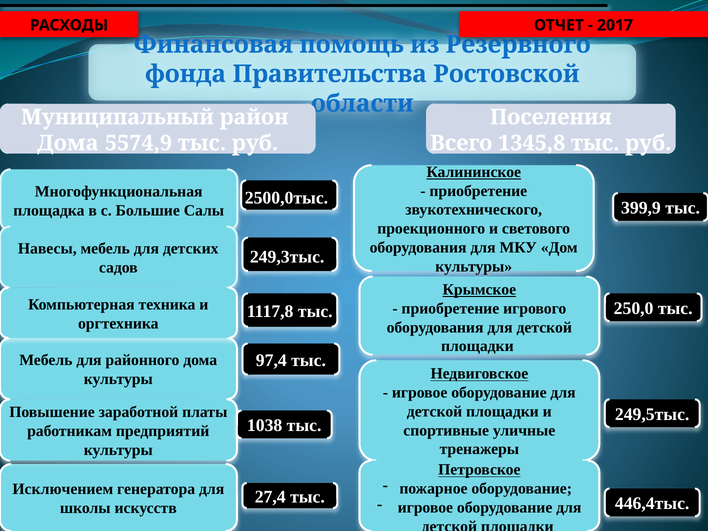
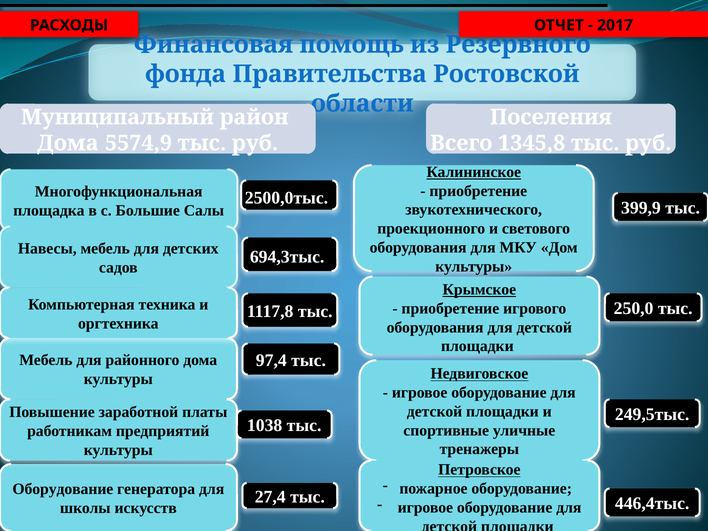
249,3тыс: 249,3тыс -> 694,3тыс (287, 257)
Исключением: Исключением -> Оборудование (63, 489)
